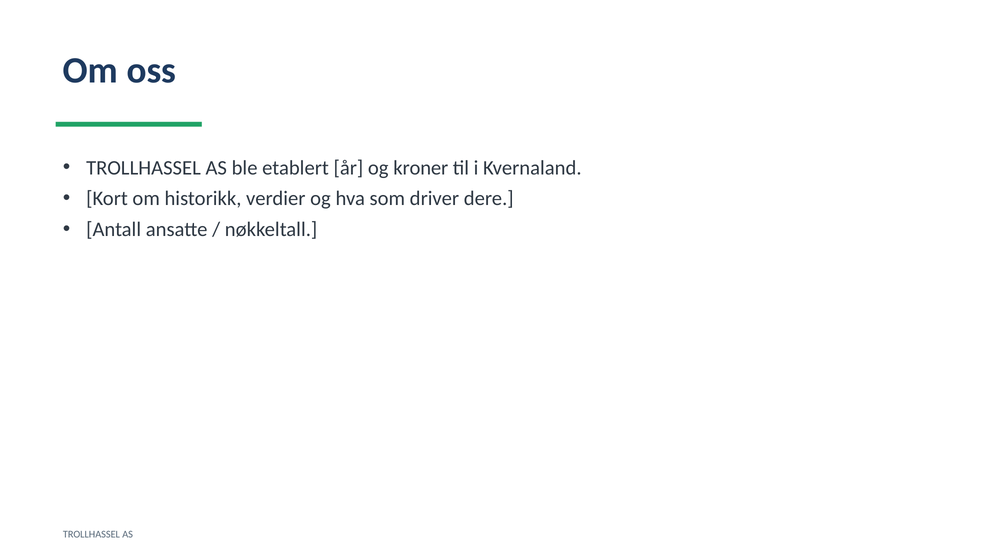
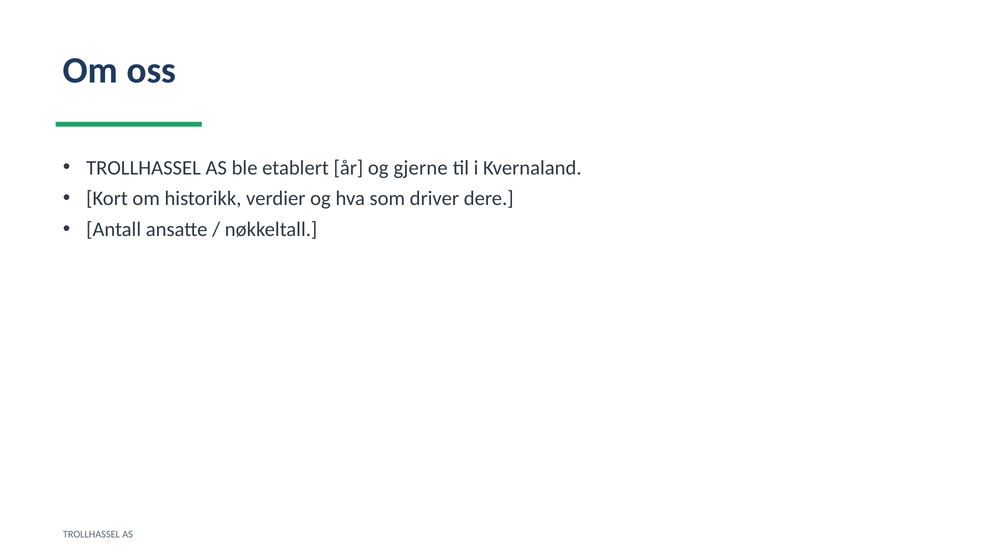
kroner: kroner -> gjerne (421, 168)
